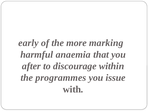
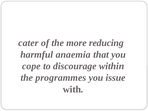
early: early -> cater (28, 43)
marking: marking -> reducing (106, 43)
after: after -> cope (31, 66)
